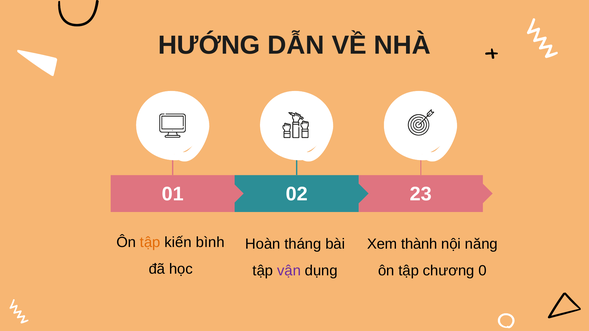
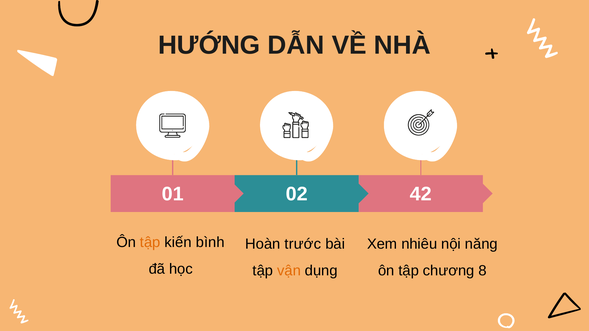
23: 23 -> 42 (421, 194)
tháng: tháng -> trước (303, 244)
thành: thành -> nhiêu (419, 244)
vận colour: purple -> orange (289, 271)
0: 0 -> 8 (483, 271)
